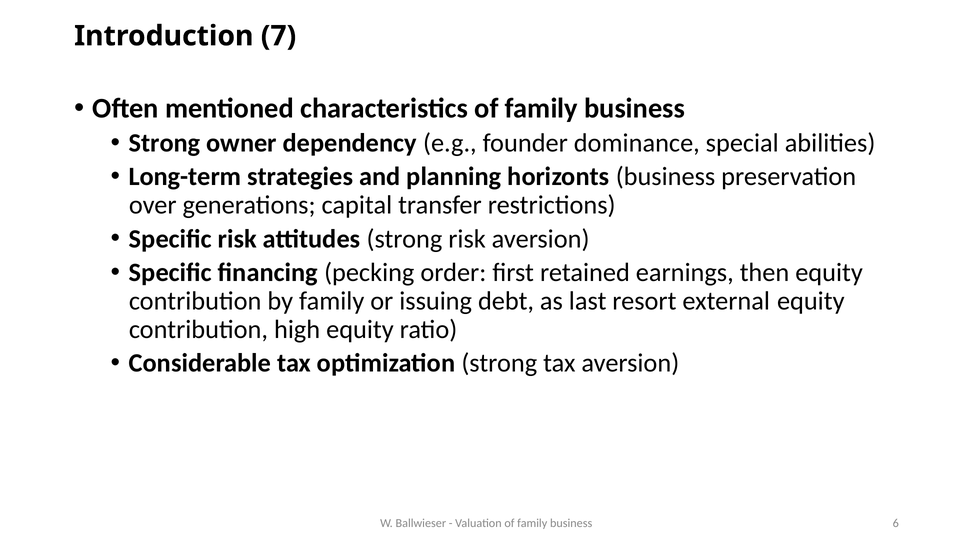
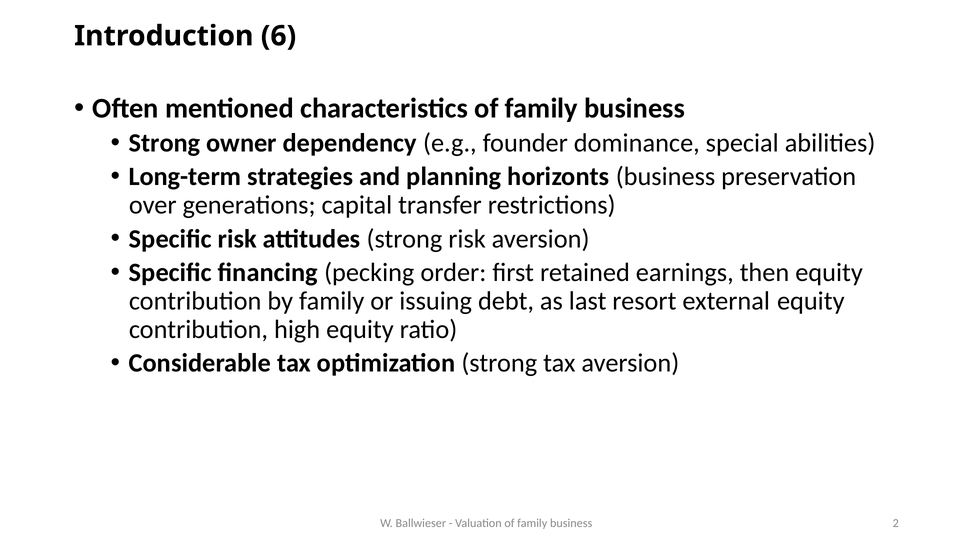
7: 7 -> 6 (279, 36)
6: 6 -> 2 (896, 523)
